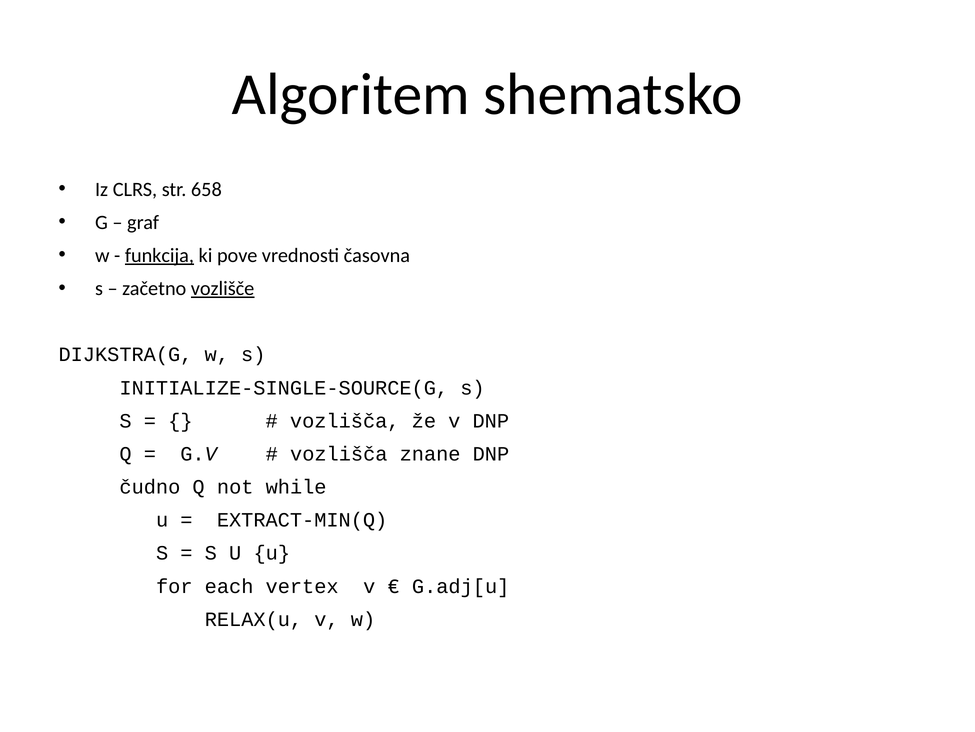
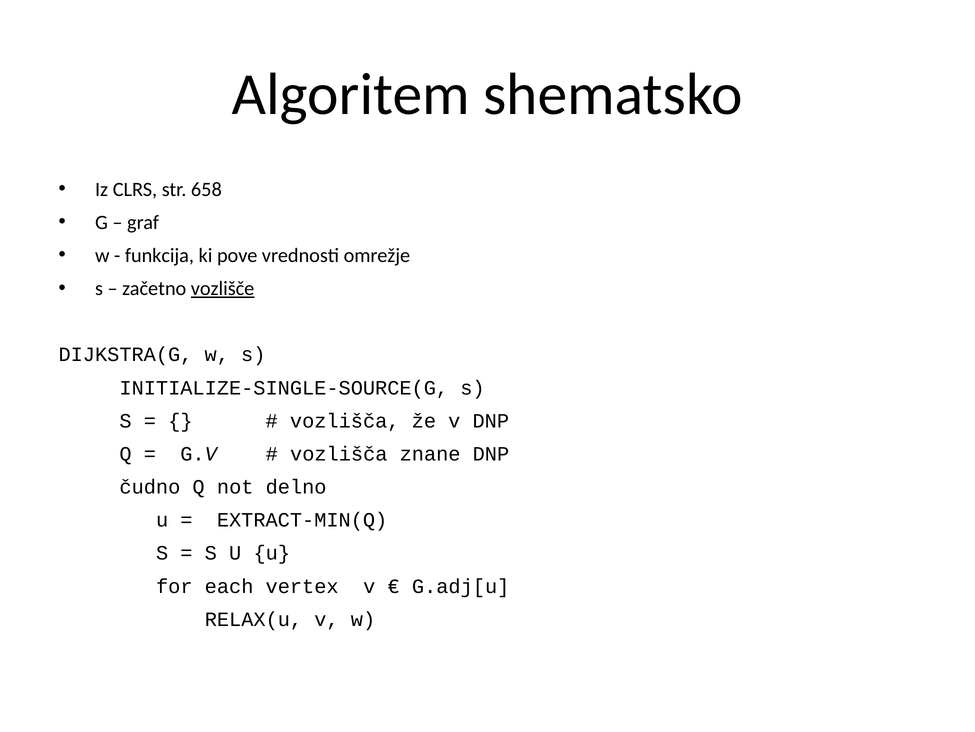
funkcija underline: present -> none (159, 255)
časovna: časovna -> omrežje (377, 255)
while: while -> delno (296, 487)
